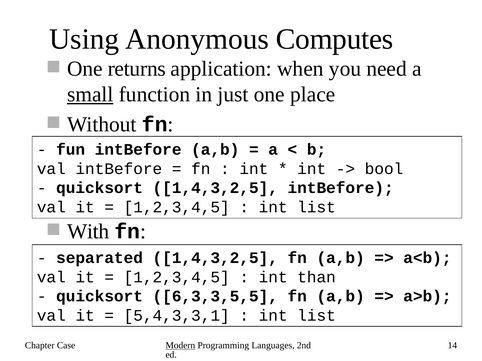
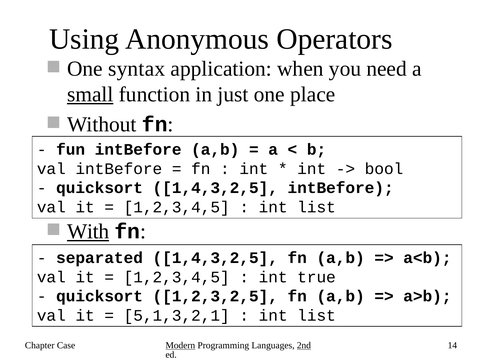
Computes: Computes -> Operators (334, 39)
returns: returns -> syntax (137, 69)
With underline: none -> present (88, 232)
than: than -> true (317, 277)
6,3,3,5,5: 6,3,3,5,5 -> 1,2,3,2,5 (215, 297)
5,4,3,3,1: 5,4,3,3,1 -> 5,1,3,2,1 (177, 316)
2nd underline: none -> present (304, 346)
